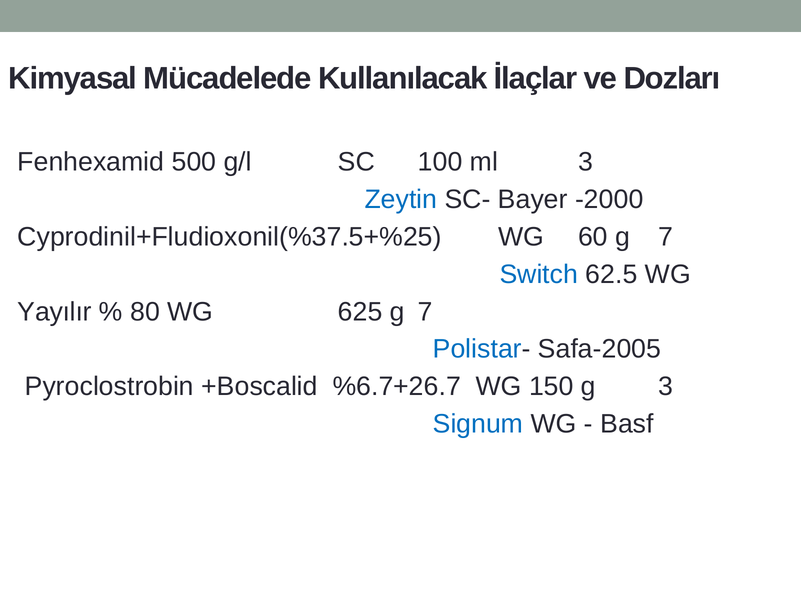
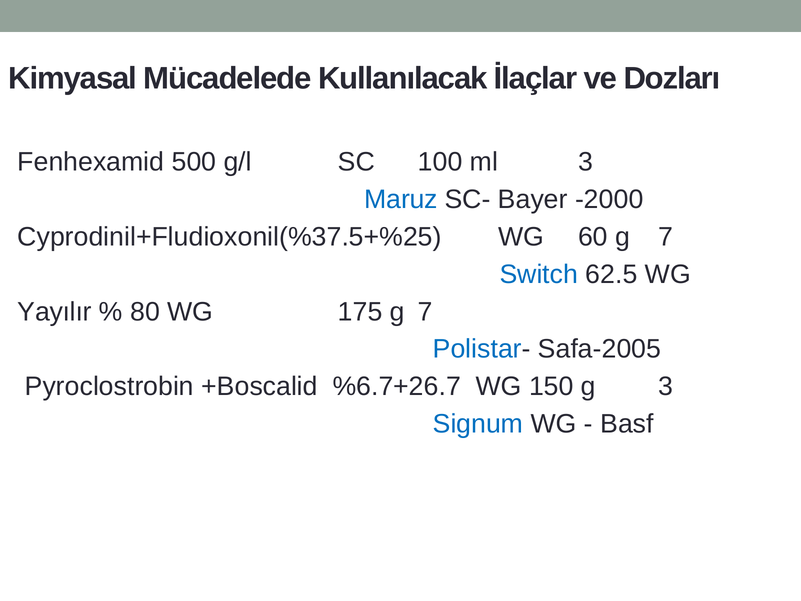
Zeytin: Zeytin -> Maruz (401, 199)
625: 625 -> 175 (360, 312)
